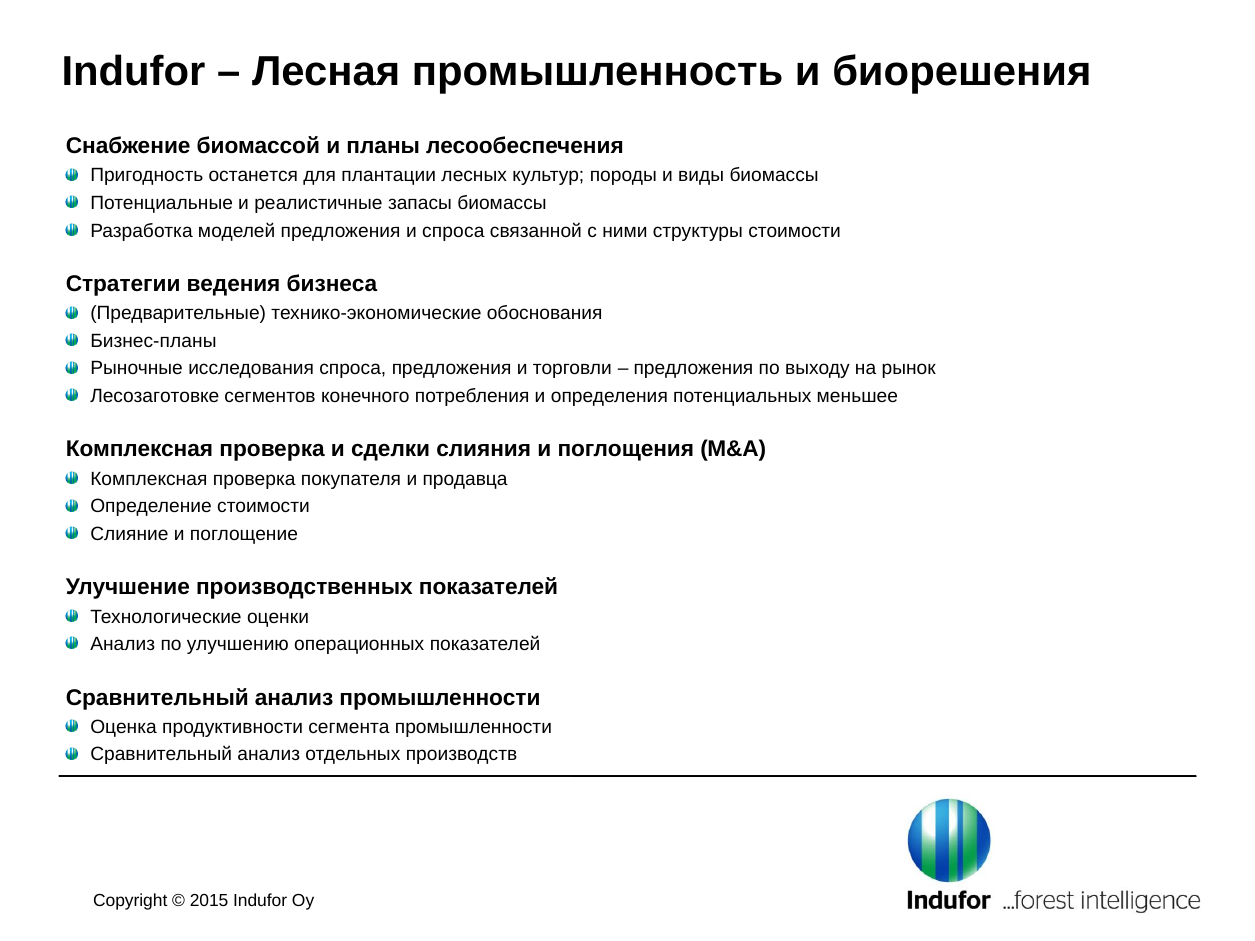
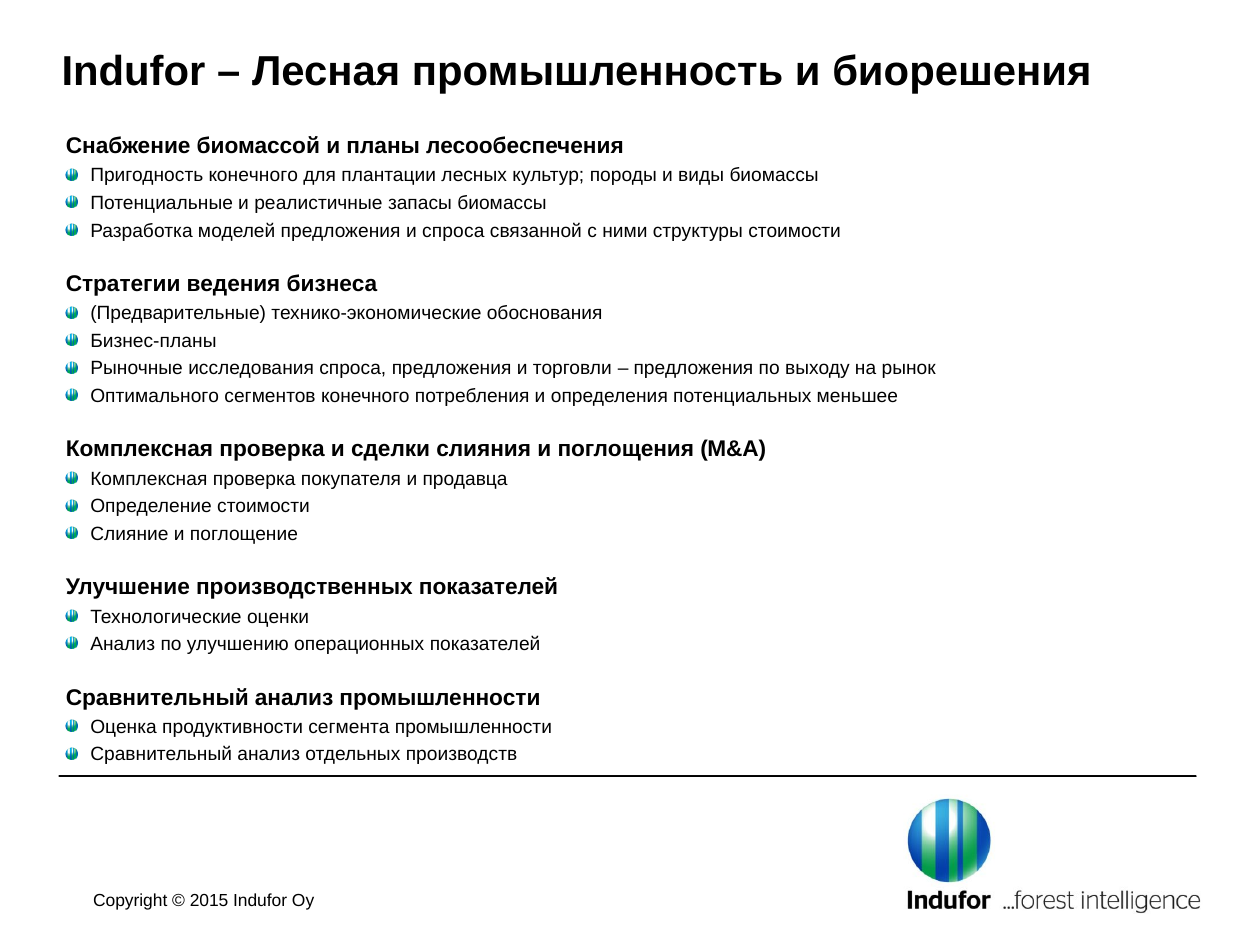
Пригодность останется: останется -> конечного (253, 176)
Лесозаготовке: Лесозаготовке -> Оптимального (155, 396)
